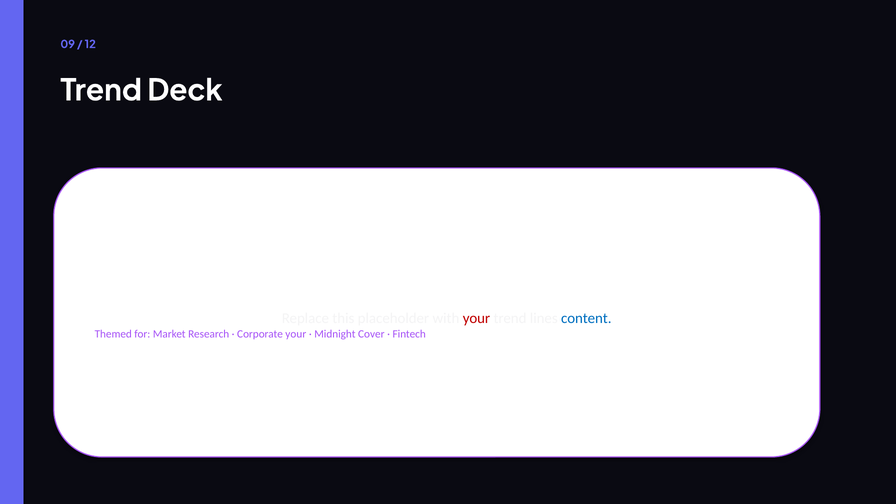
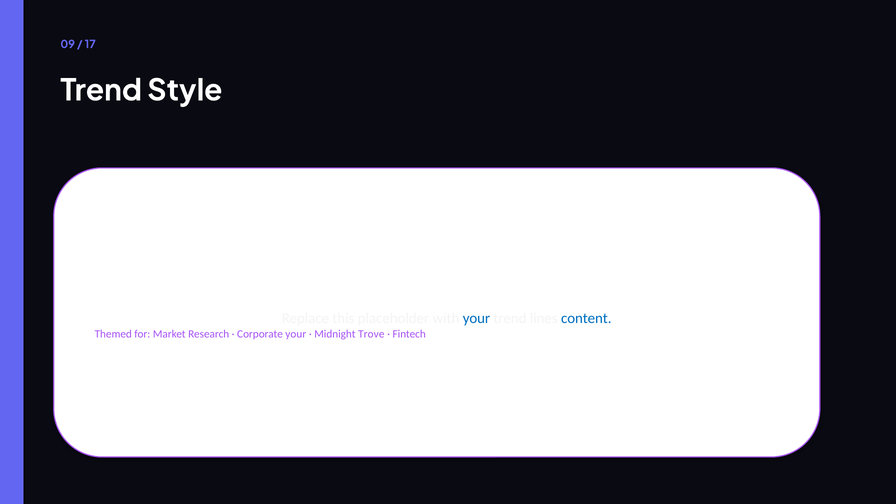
12: 12 -> 17 (90, 44)
Deck: Deck -> Style (185, 91)
your colour: red -> blue (476, 319)
Cover: Cover -> Trove (371, 334)
